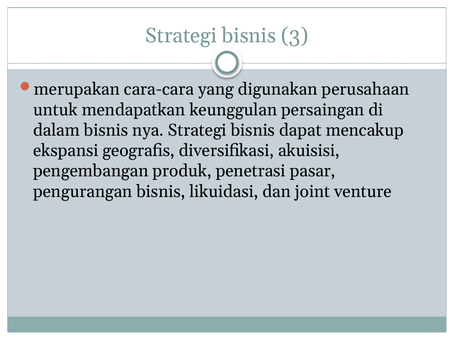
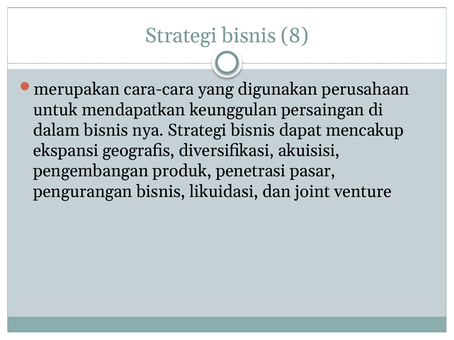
3: 3 -> 8 (295, 36)
